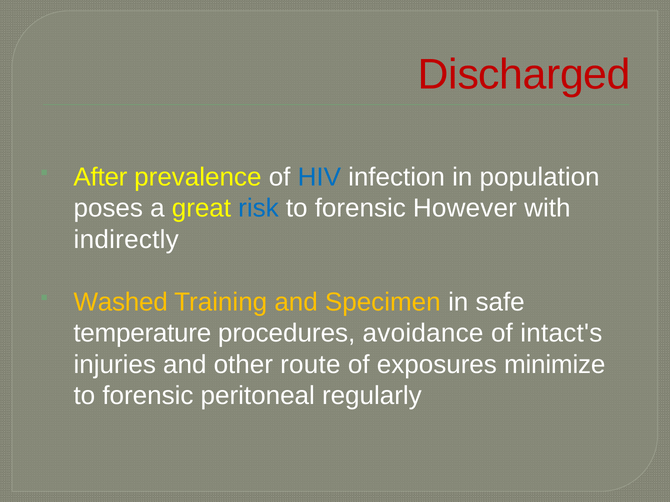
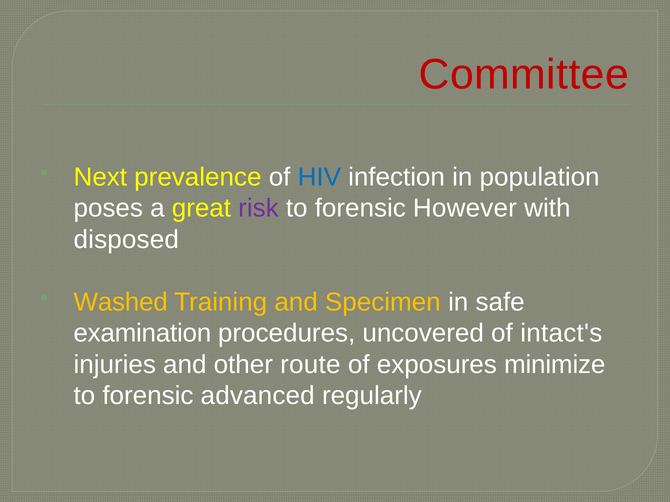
Discharged: Discharged -> Committee (524, 74)
After: After -> Next (100, 177)
risk colour: blue -> purple (258, 208)
indirectly: indirectly -> disposed (126, 240)
temperature: temperature -> examination (142, 334)
avoidance: avoidance -> uncovered (423, 334)
peritoneal: peritoneal -> advanced (258, 396)
